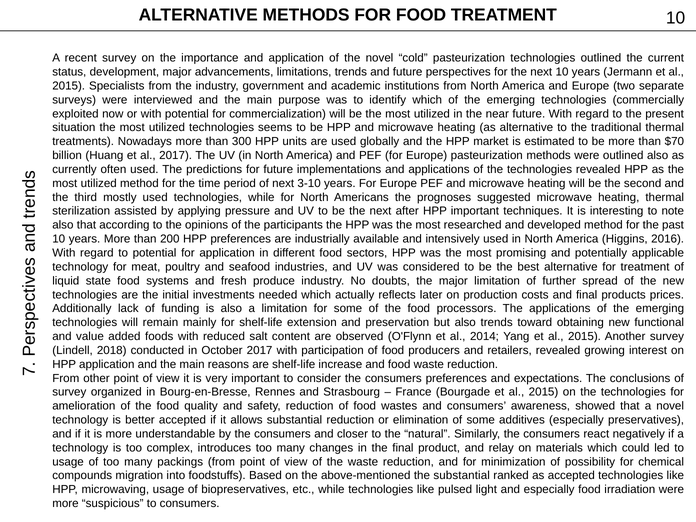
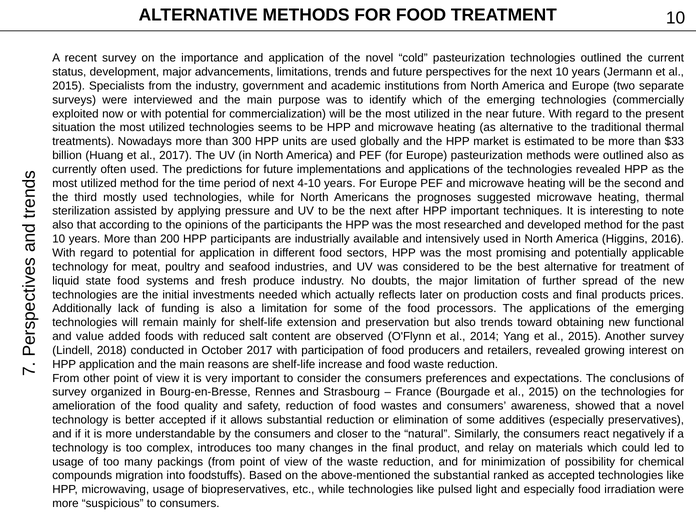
$70: $70 -> $33 (674, 142)
3-10: 3-10 -> 4-10 (309, 183)
HPP preferences: preferences -> participants (241, 239)
